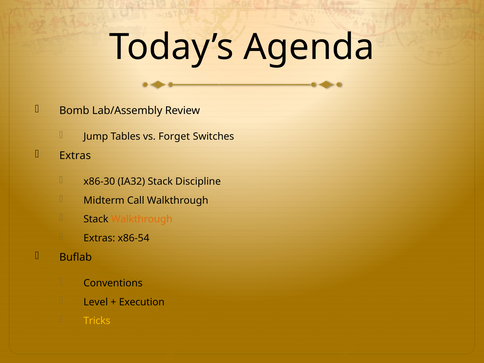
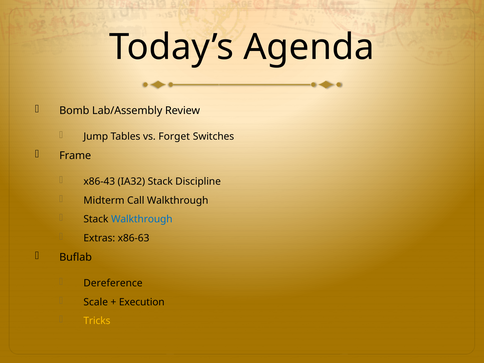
Extras: Extras -> Frame (75, 156)
x86-30: x86-30 -> x86-43 (99, 182)
Walkthrough colour: orange -> blue (142, 219)
x86-54: x86-54 -> x86-63 (134, 238)
Conventions: Conventions -> Dereference (113, 283)
Level: Level -> Scale (96, 302)
